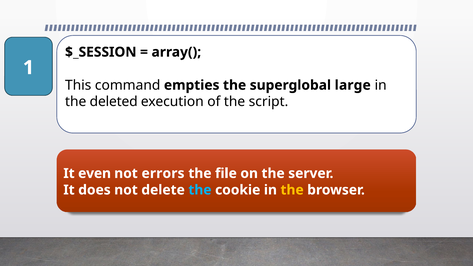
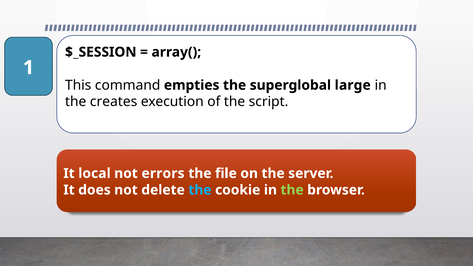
deleted: deleted -> creates (114, 102)
even: even -> local (94, 173)
the colour: yellow -> light green (292, 190)
